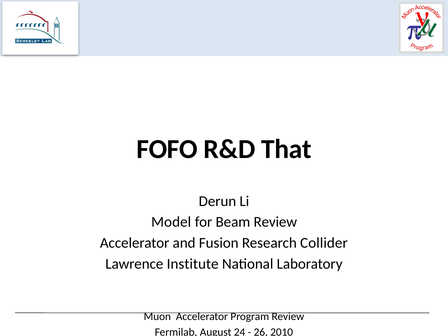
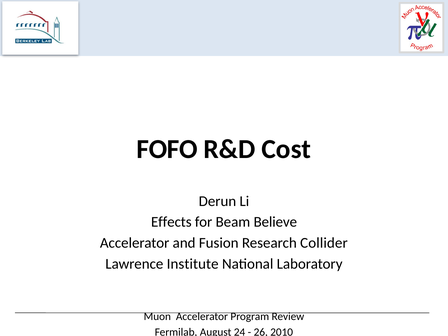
That: That -> Cost (286, 149)
Model: Model -> Effects (171, 222)
Beam Review: Review -> Believe (275, 222)
